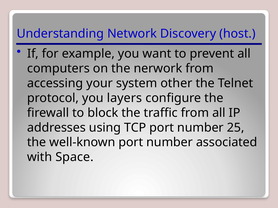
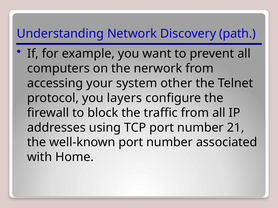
host: host -> path (237, 34)
25: 25 -> 21 (236, 128)
Space: Space -> Home (75, 158)
